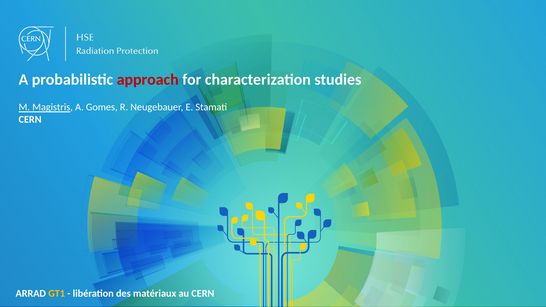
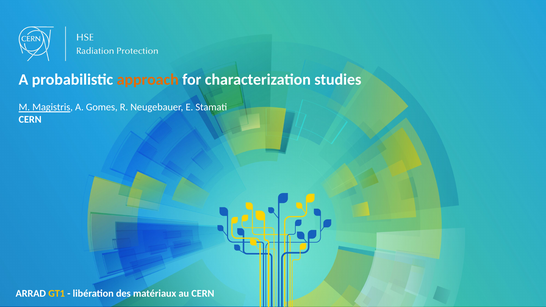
approach colour: red -> orange (148, 80)
